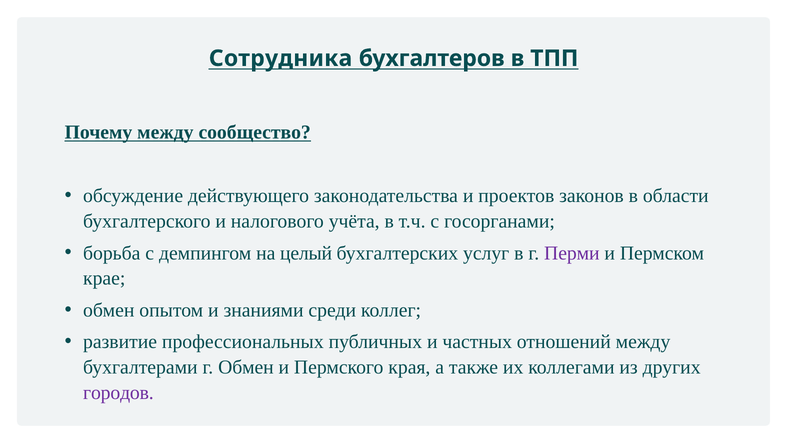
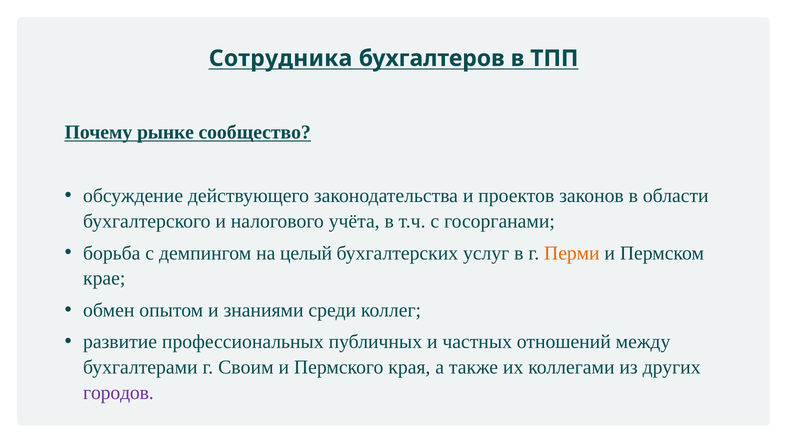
Почему между: между -> рынке (165, 132)
Перми colour: purple -> orange (572, 253)
г Обмен: Обмен -> Своим (246, 367)
